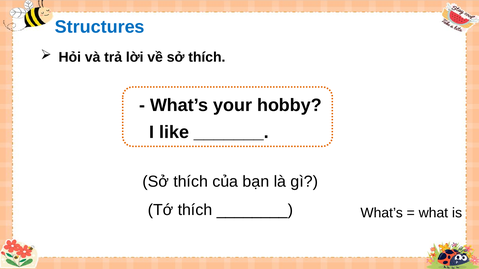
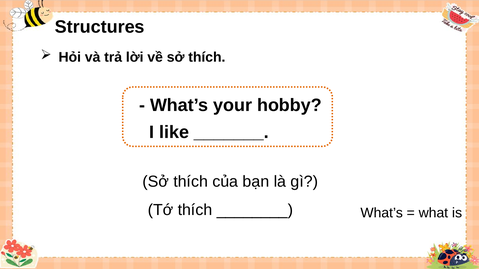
Structures colour: blue -> black (100, 27)
